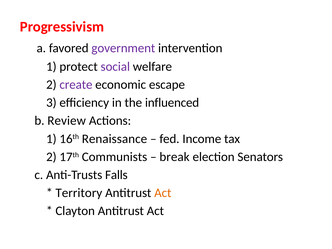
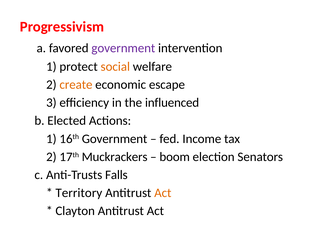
social colour: purple -> orange (115, 67)
create colour: purple -> orange (76, 85)
Review: Review -> Elected (67, 121)
16th Renaissance: Renaissance -> Government (115, 139)
Communists: Communists -> Muckrackers (115, 157)
break: break -> boom (175, 157)
